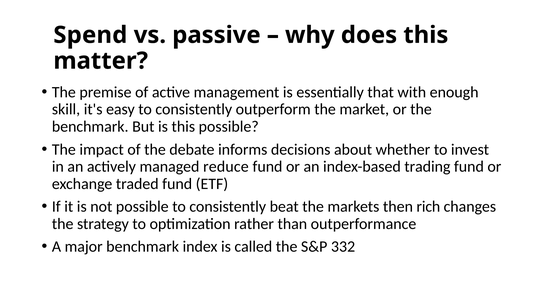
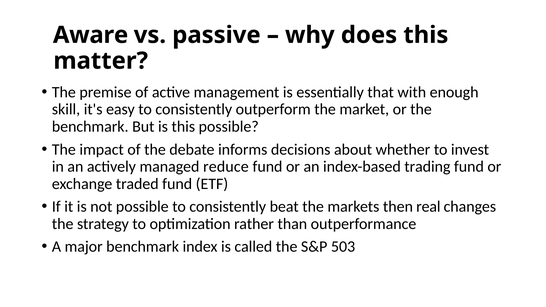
Spend: Spend -> Aware (91, 35)
rich: rich -> real (428, 207)
332: 332 -> 503 (343, 247)
